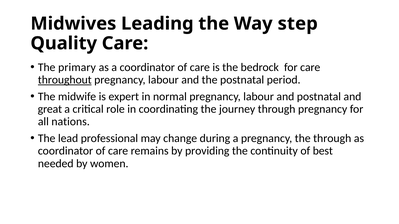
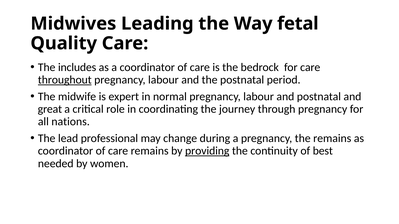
step: step -> fetal (298, 24)
primary: primary -> includes (77, 67)
the through: through -> remains (332, 139)
providing underline: none -> present (207, 151)
